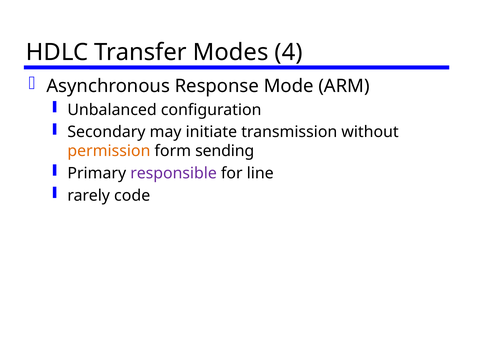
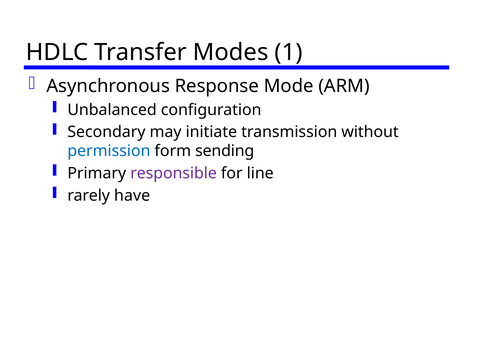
4: 4 -> 1 (289, 53)
permission colour: orange -> blue (109, 151)
code: code -> have (132, 196)
